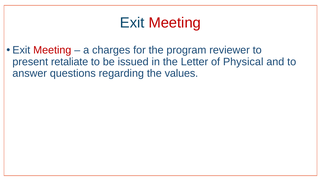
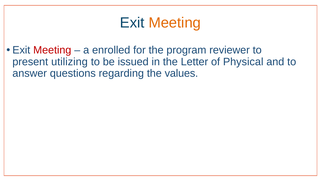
Meeting colour: red -> orange (175, 23)
charges: charges -> enrolled (111, 50)
retaliate: retaliate -> utilizing (69, 62)
